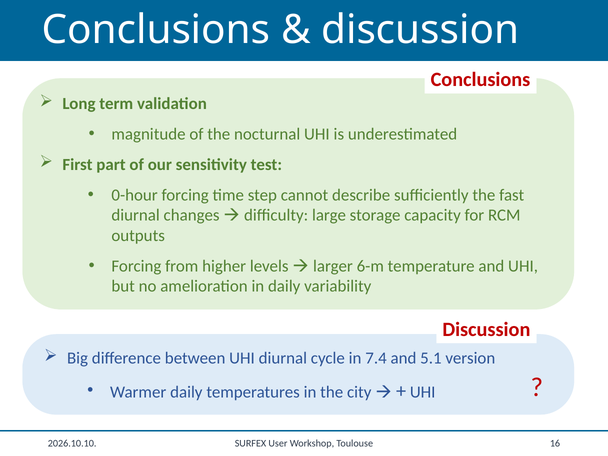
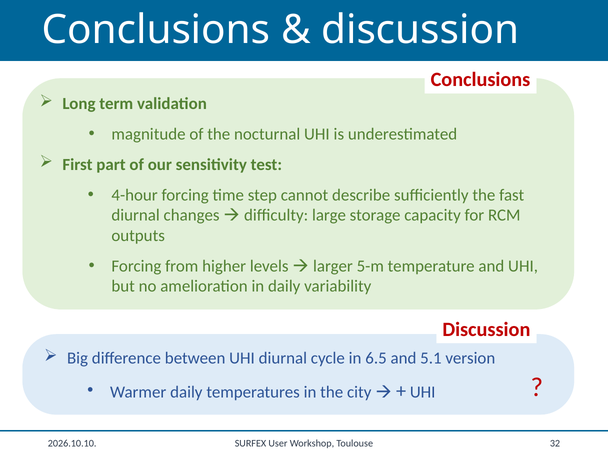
0-hour: 0-hour -> 4-hour (135, 195)
6-m: 6-m -> 5-m (370, 266)
7.4: 7.4 -> 6.5 (376, 358)
16: 16 -> 32 (555, 444)
